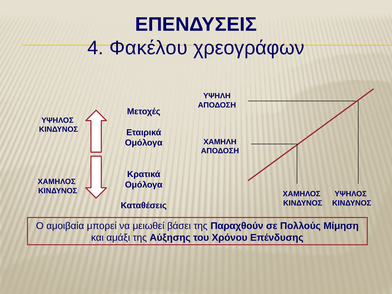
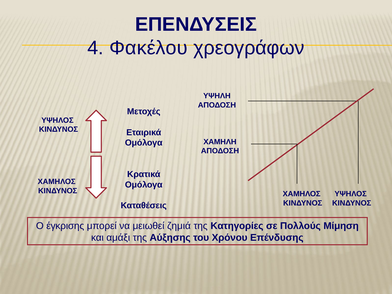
αμοιβαία: αμοιβαία -> έγκρισης (65, 226)
βάσει: βάσει -> ζημιά (179, 226)
Παραχθούν: Παραχθούν -> Κατηγορίες (237, 226)
